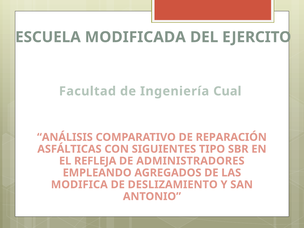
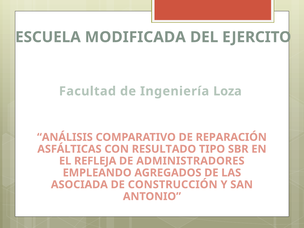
Cual: Cual -> Loza (227, 91)
SIGUIENTES: SIGUIENTES -> RESULTADO (164, 149)
MODIFICA: MODIFICA -> ASOCIADA (79, 185)
DESLIZAMIENTO: DESLIZAMIENTO -> CONSTRUCCIÓN (173, 185)
